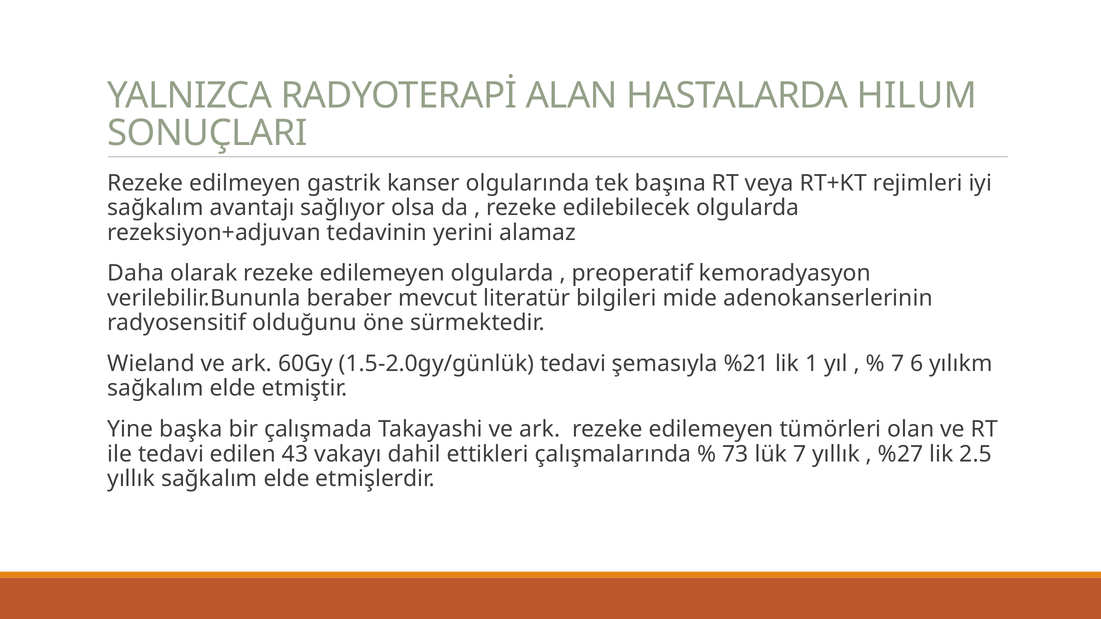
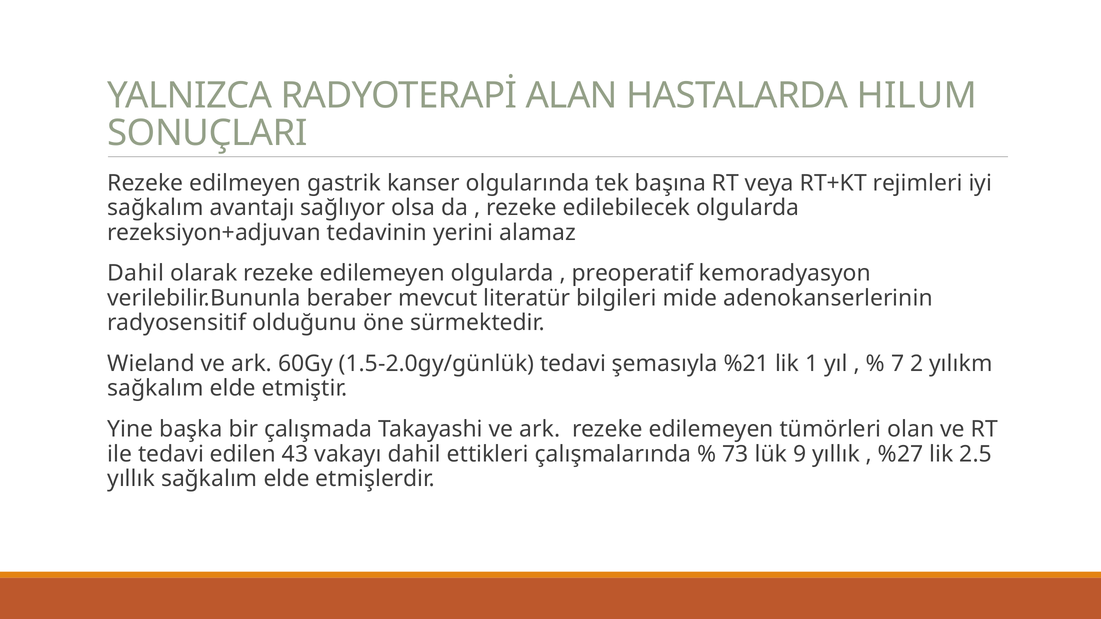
Daha: Daha -> Dahil (136, 273)
6: 6 -> 2 (917, 364)
lük 7: 7 -> 9 (800, 454)
